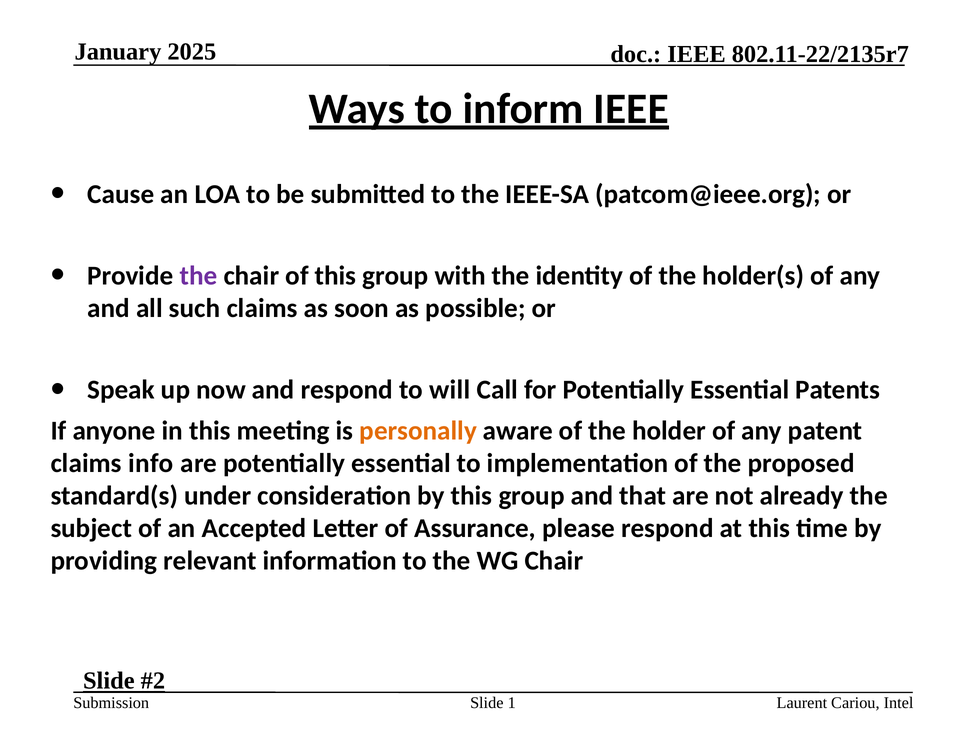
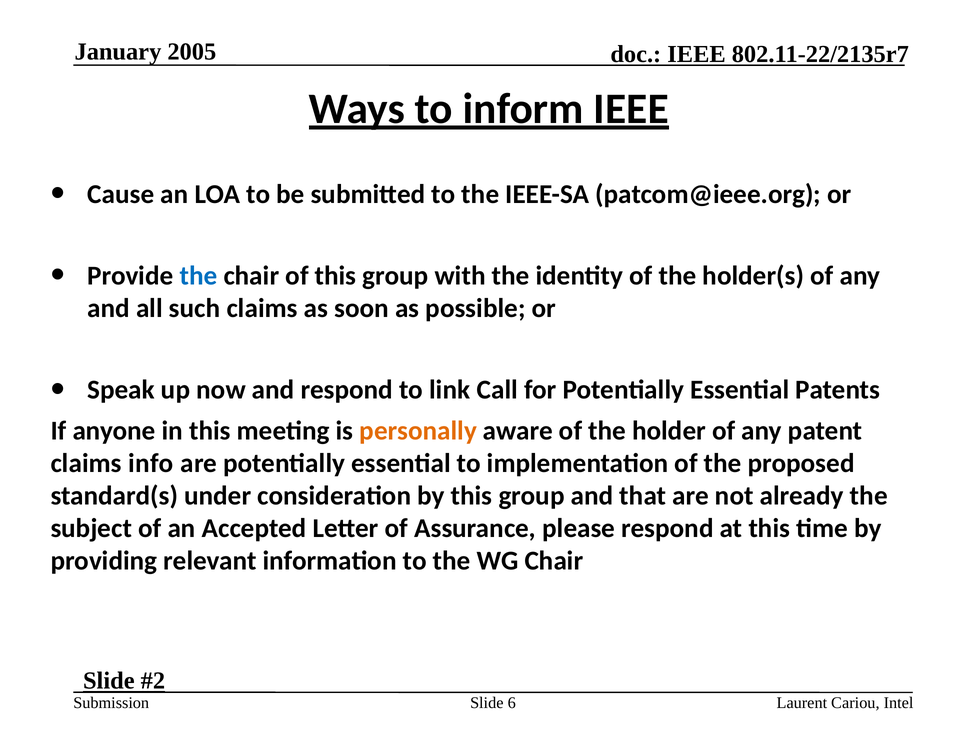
2025: 2025 -> 2005 (192, 52)
the colour: purple -> blue (198, 276)
will: will -> link (450, 390)
1: 1 -> 6 (512, 703)
